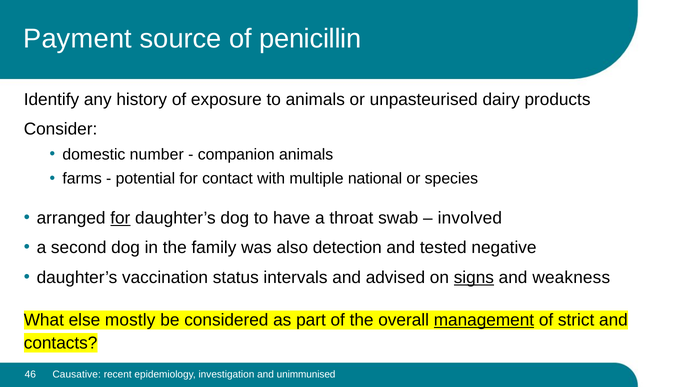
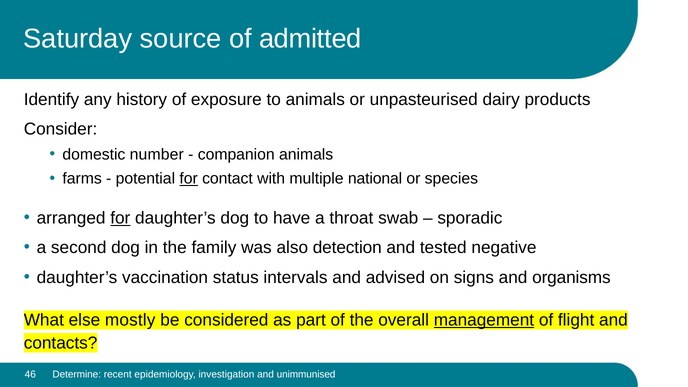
Payment: Payment -> Saturday (78, 39)
penicillin: penicillin -> admitted (310, 39)
for underline: none -> present (189, 179)
involved: involved -> sporadic (470, 218)
signs underline: present -> none (474, 278)
weakness: weakness -> organisms (571, 278)
strict: strict -> flight (576, 320)
Causative: Causative -> Determine (77, 374)
